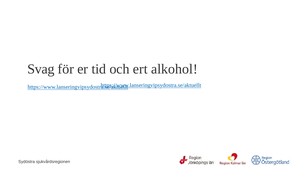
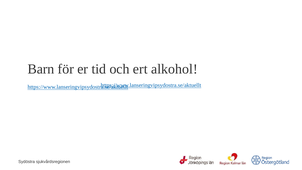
Svag: Svag -> Barn (41, 69)
